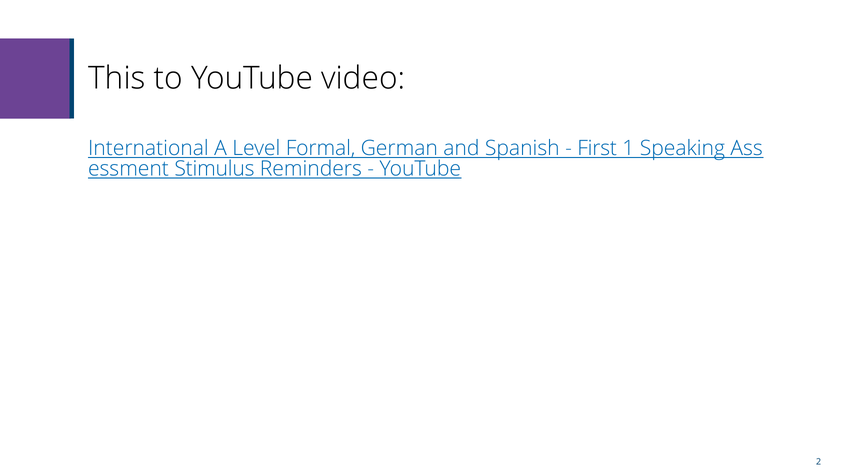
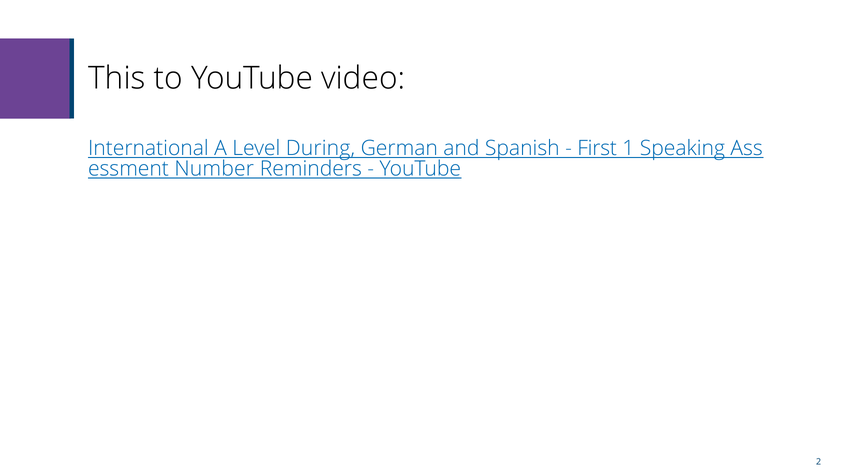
Formal: Formal -> During (320, 148)
Stimulus: Stimulus -> Number (214, 169)
